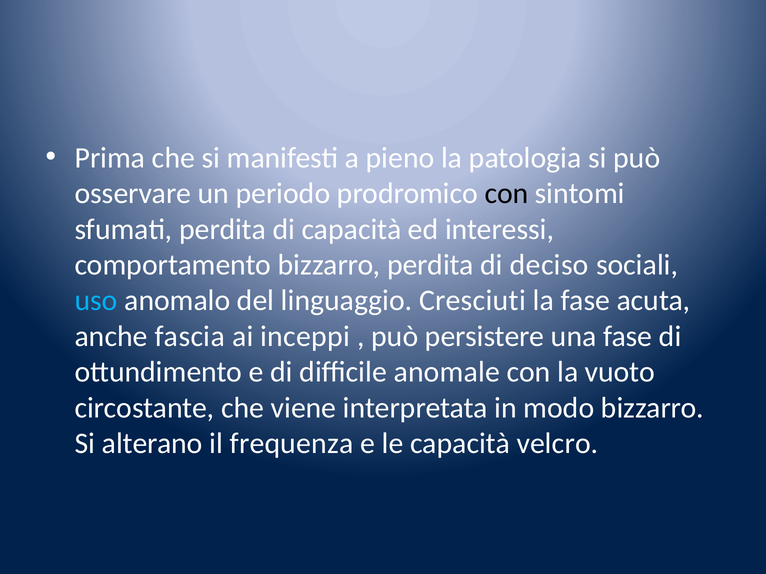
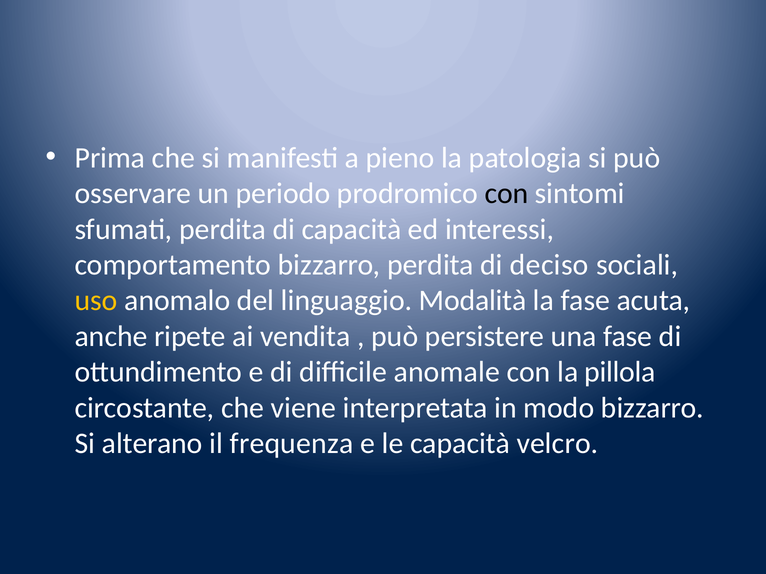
uso colour: light blue -> yellow (96, 301)
Cresciuti: Cresciuti -> Modalità (473, 301)
fascia: fascia -> ripete (190, 337)
inceppi: inceppi -> vendita (305, 337)
vuoto: vuoto -> pillola (620, 372)
